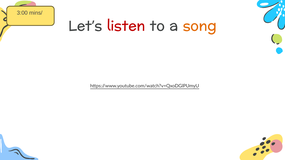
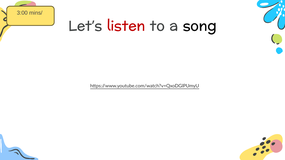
song colour: orange -> black (200, 26)
